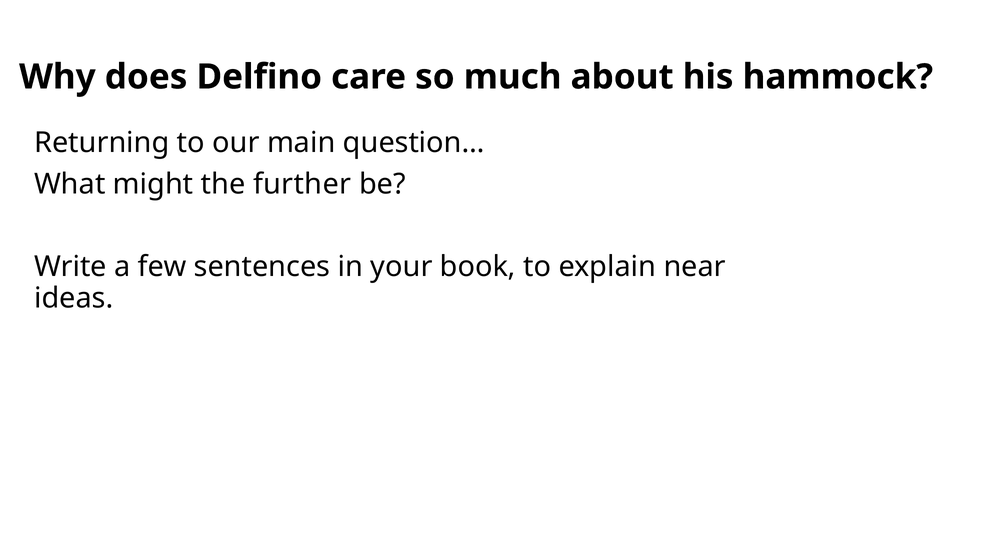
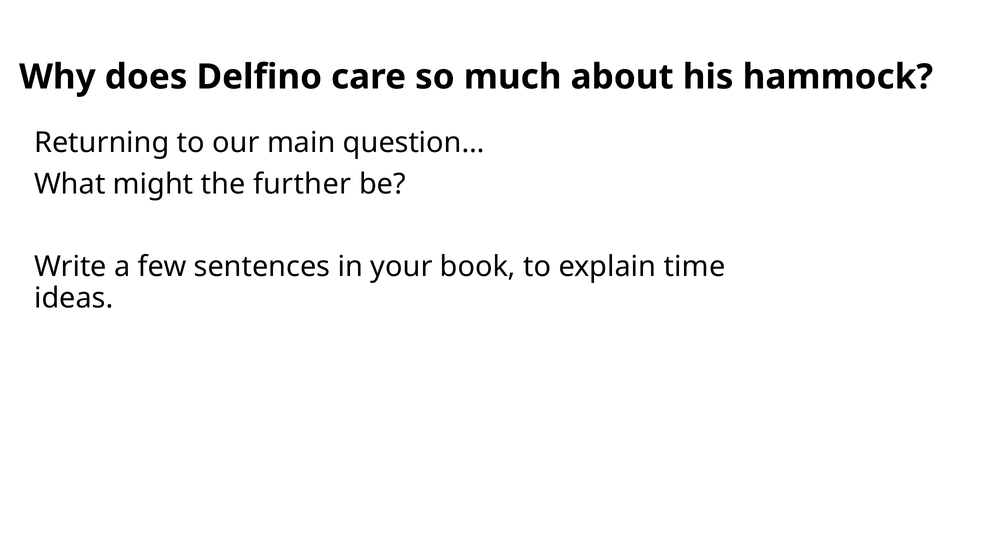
near: near -> time (695, 267)
